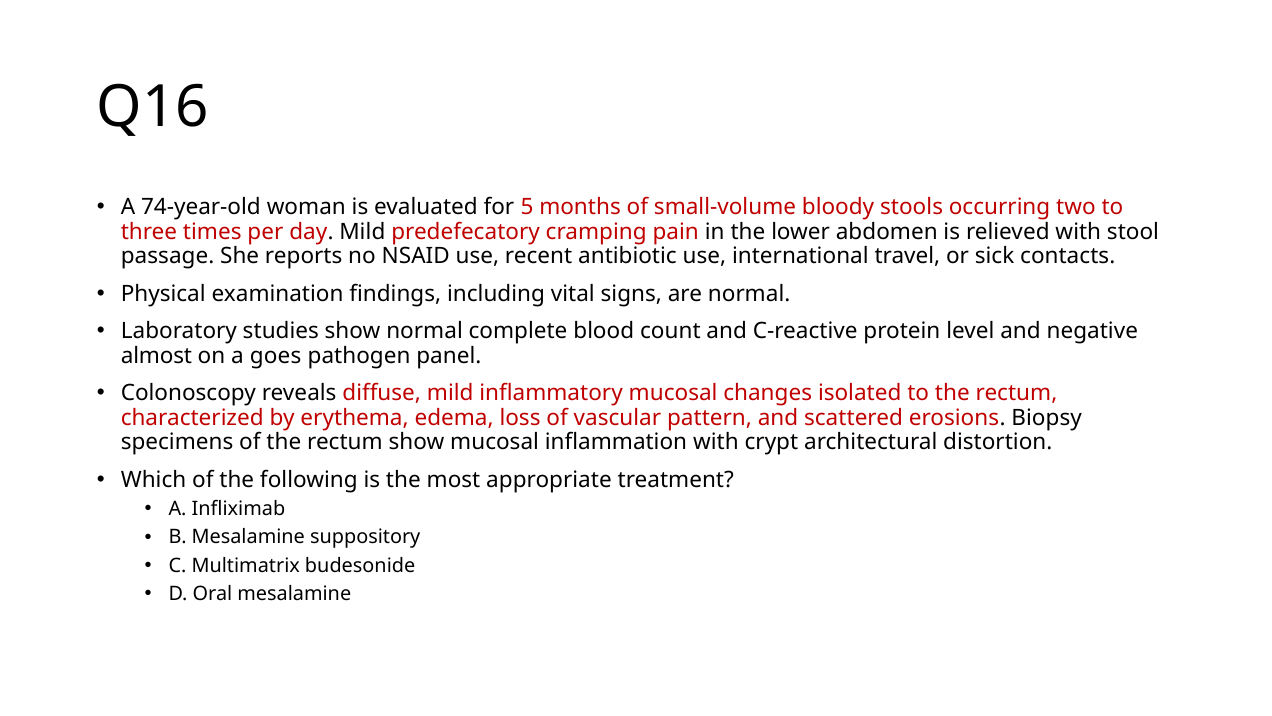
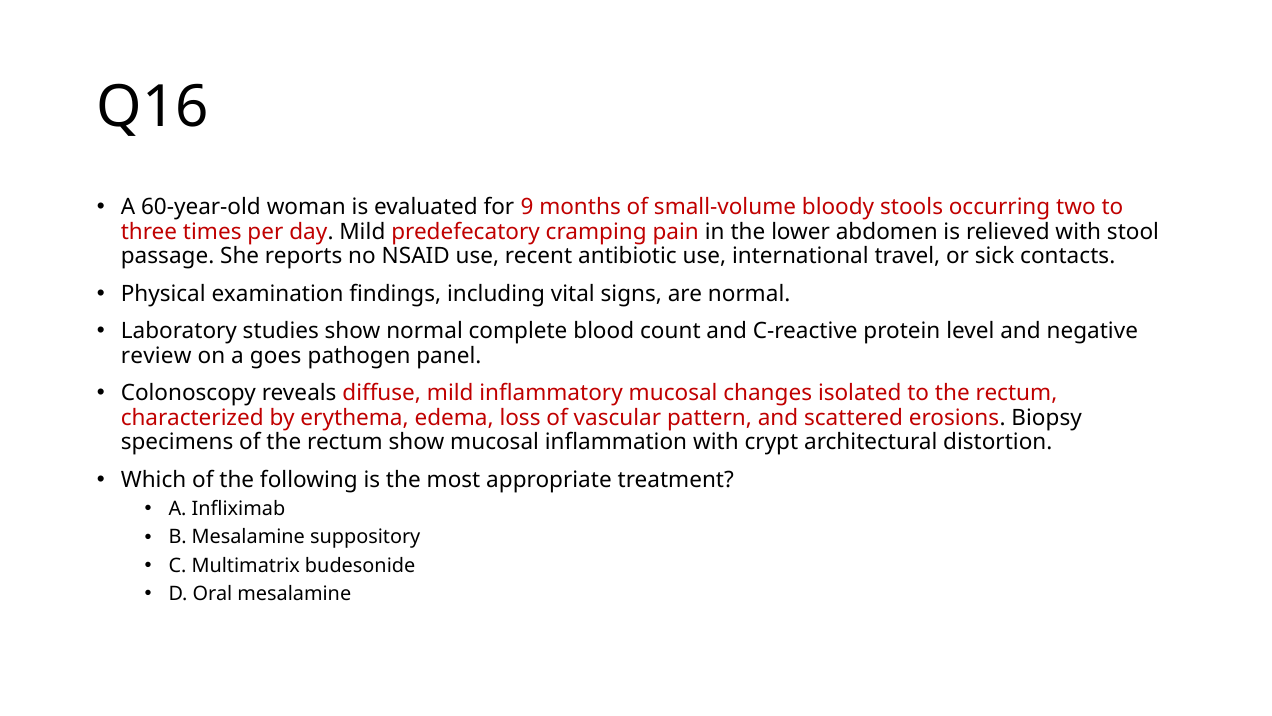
74-year-old: 74-year-old -> 60-year-old (201, 207)
5: 5 -> 9 (527, 207)
almost: almost -> review (156, 355)
